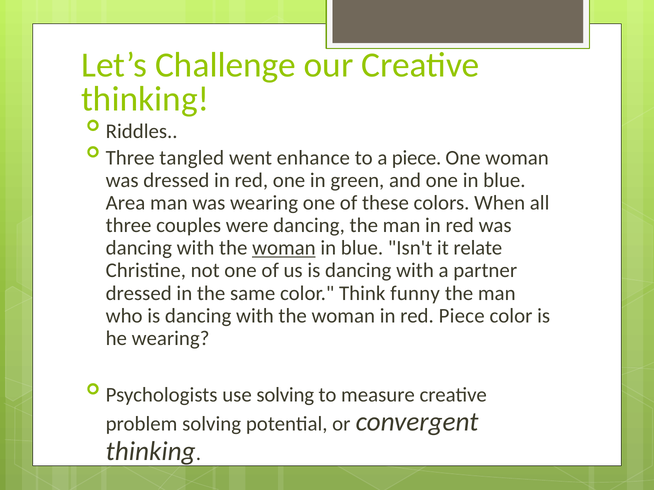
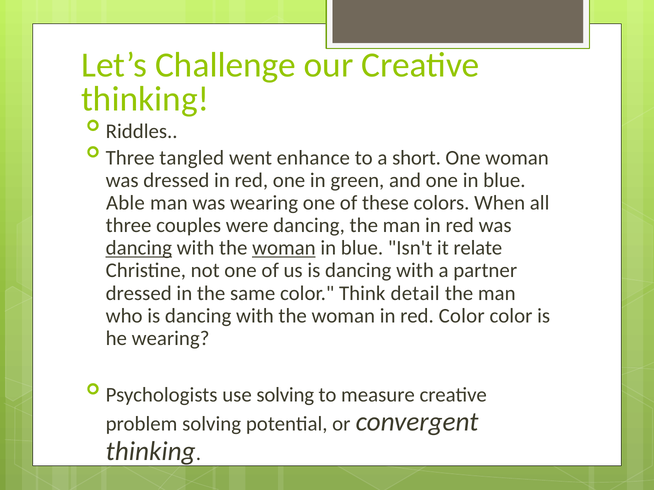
a piece: piece -> short (417, 158)
Area: Area -> Able (125, 203)
dancing underline: none -> present (139, 248)
funny: funny -> detail (415, 293)
red Piece: Piece -> Color (462, 316)
